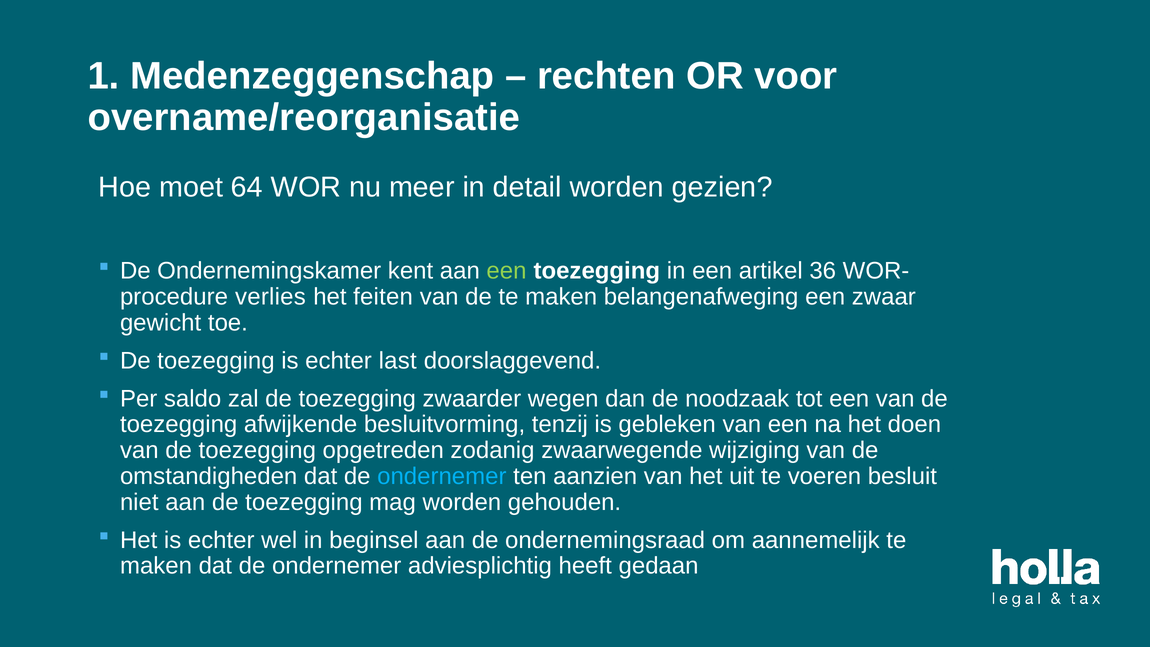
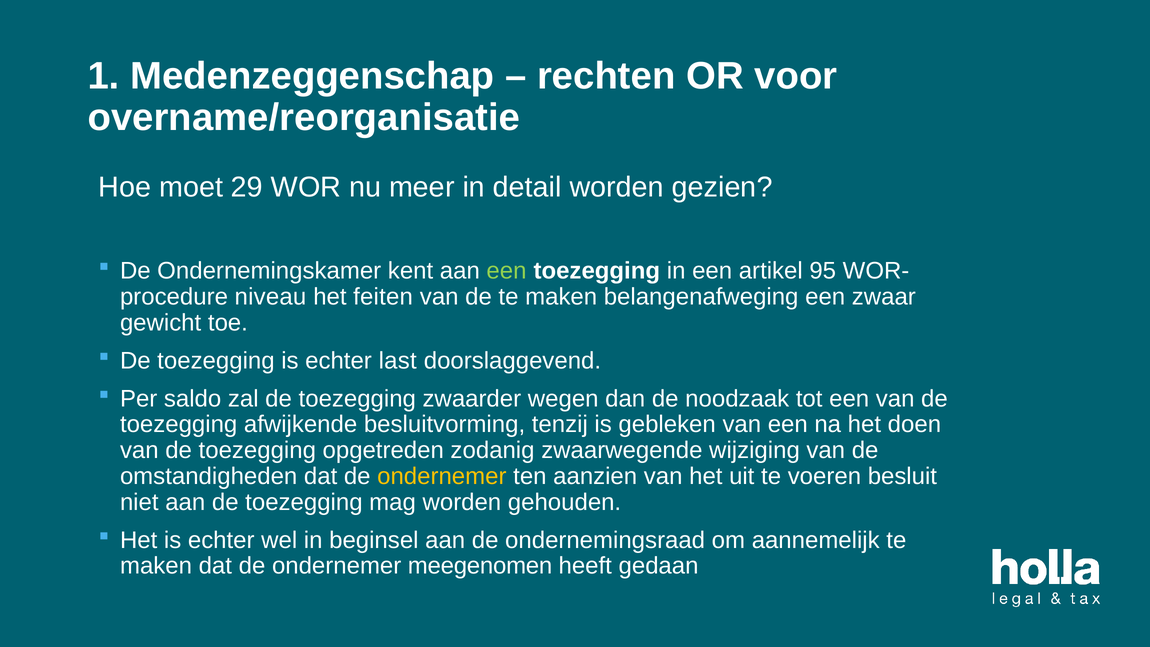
64: 64 -> 29 (247, 187)
36: 36 -> 95 (823, 271)
verlies: verlies -> niveau (270, 297)
ondernemer colour: light blue -> yellow (442, 476)
adviesplichtig: adviesplichtig -> meegenomen (480, 566)
